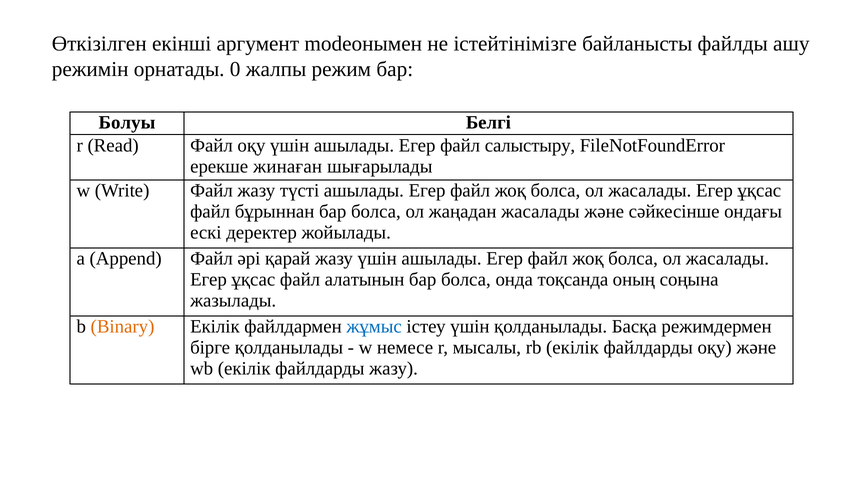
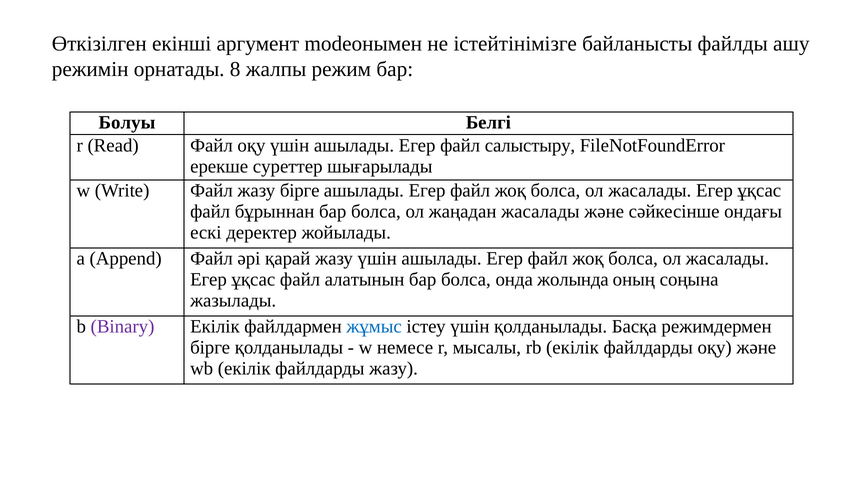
0: 0 -> 8 (235, 69)
жинаған: жинаған -> суреттер (288, 166)
жазу түсті: түсті -> бірге (300, 191)
тоқсанда: тоқсанда -> жолында (573, 280)
Binary colour: orange -> purple (123, 327)
